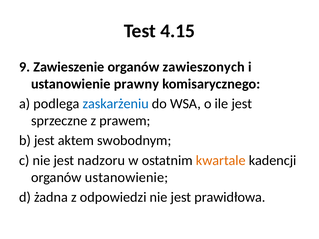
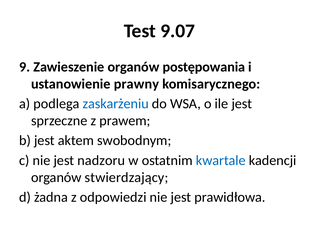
4.15: 4.15 -> 9.07 (178, 31)
zawieszonych: zawieszonych -> postępowania (204, 67)
kwartale colour: orange -> blue (221, 161)
organów ustanowienie: ustanowienie -> stwierdzający (127, 178)
